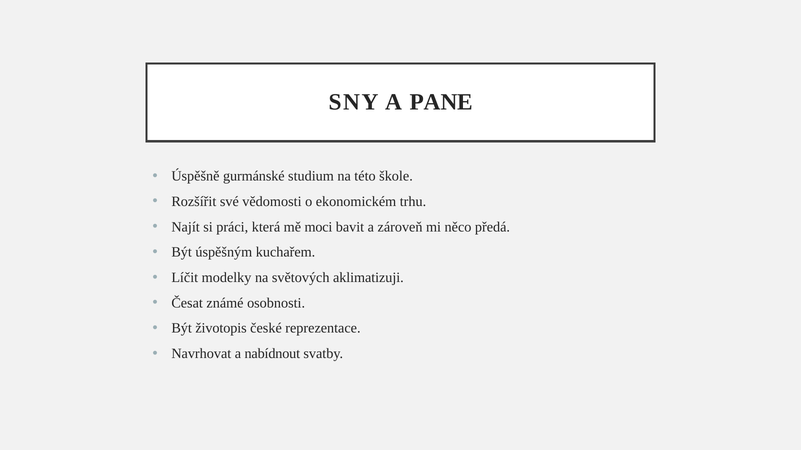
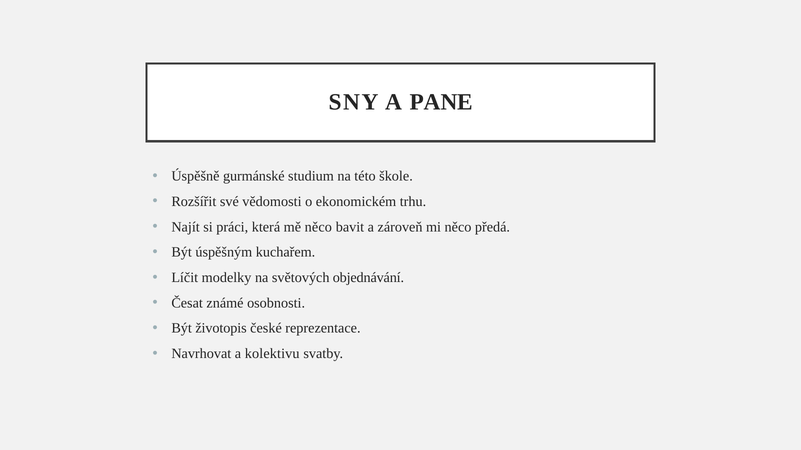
mě moci: moci -> něco (318, 227)
aklimatizuji: aklimatizuji -> objednávání (368, 278)
nabídnout: nabídnout -> kolektivu (272, 354)
